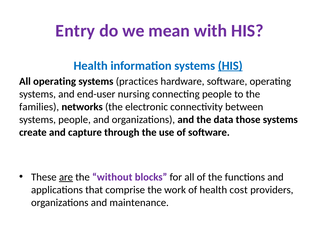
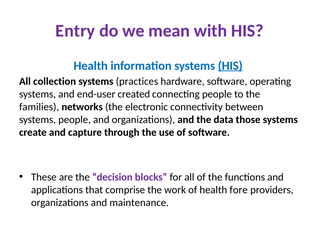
All operating: operating -> collection (55, 82)
nursing: nursing -> created (134, 94)
are underline: present -> none (66, 177)
without: without -> decision (112, 177)
cost: cost -> fore (239, 190)
